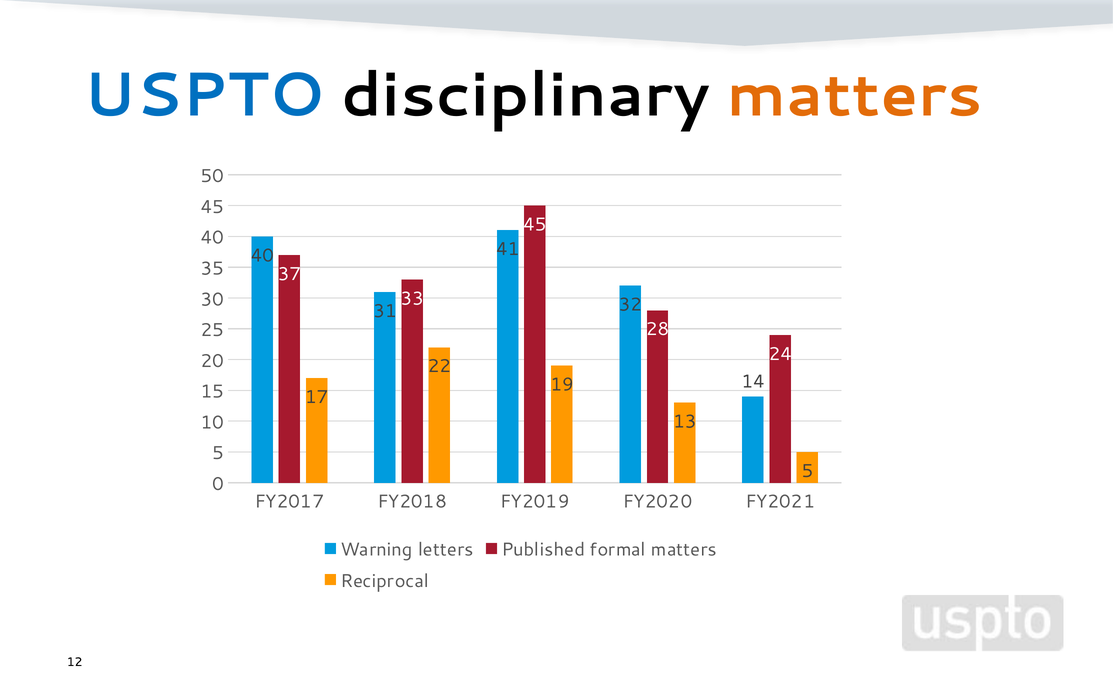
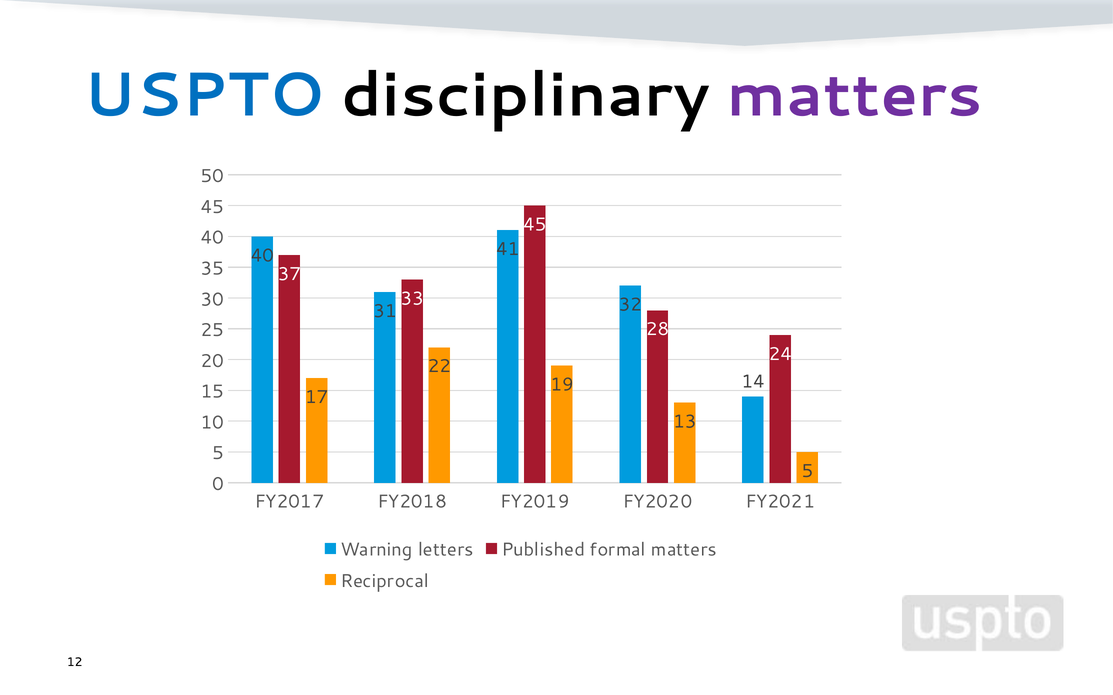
matters colour: orange -> purple (855, 95)
